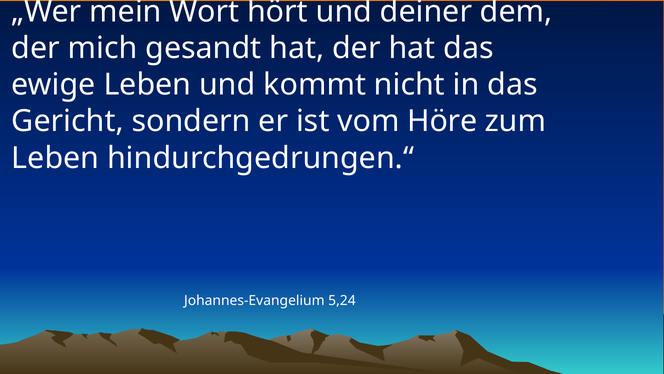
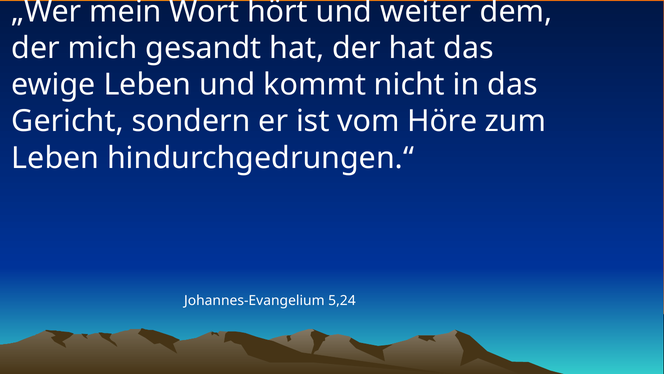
deiner: deiner -> weiter (426, 12)
